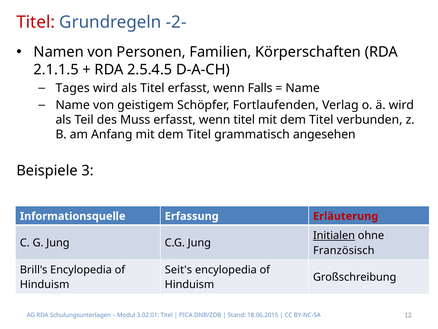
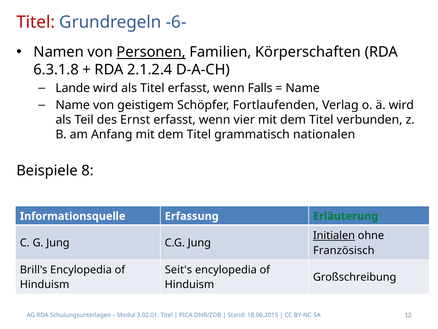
-2-: -2- -> -6- (176, 22)
Personen underline: none -> present (151, 52)
2.1.1.5: 2.1.1.5 -> 6.3.1.8 (56, 70)
2.5.4.5: 2.5.4.5 -> 2.1.2.4 (150, 70)
Tages: Tages -> Lande (73, 88)
Muss: Muss -> Ernst (135, 120)
wenn titel: titel -> vier (244, 120)
angesehen: angesehen -> nationalen (324, 134)
3: 3 -> 8 (88, 170)
Erläuterung colour: red -> green (346, 216)
